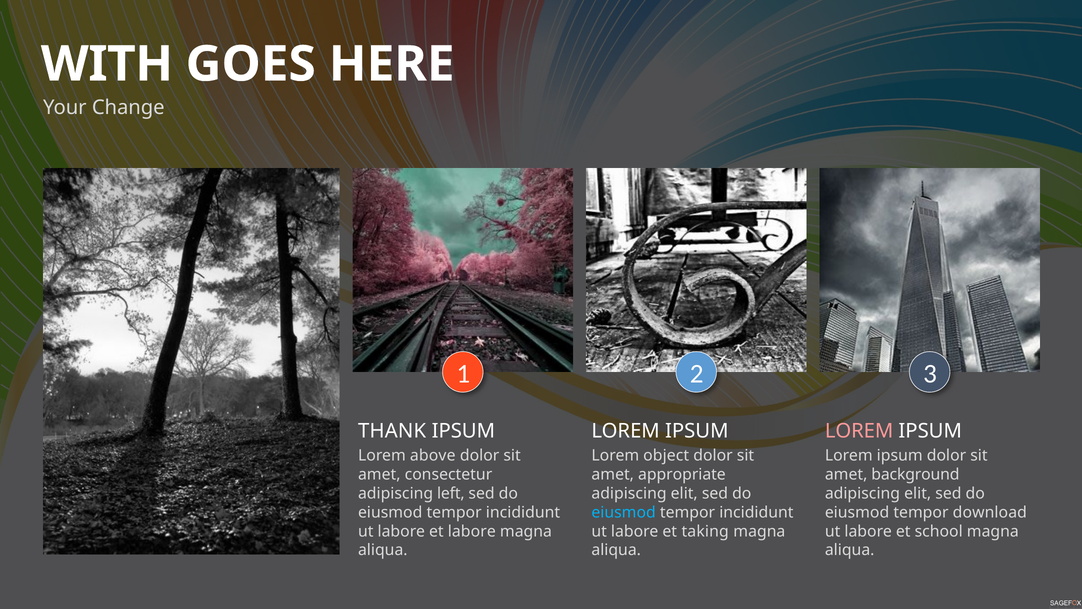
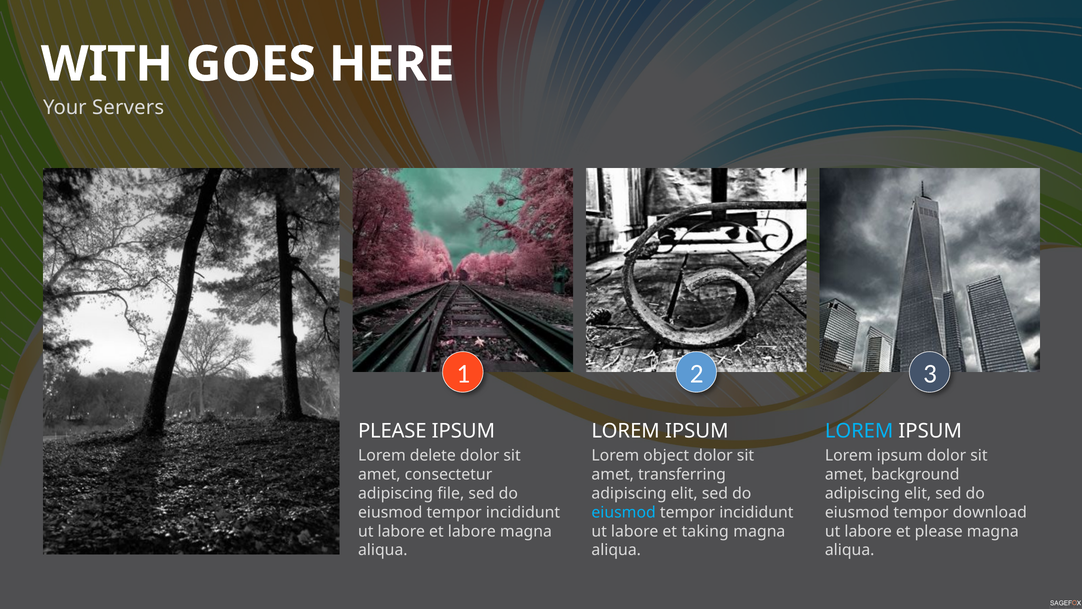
Change: Change -> Servers (128, 107)
THANK: THANK -> PLEASE (392, 431)
LOREM colour: pink -> light blue (859, 431)
above: above -> delete (433, 455)
appropriate: appropriate -> transferring (682, 474)
left: left -> file (451, 493)
et school: school -> please (939, 531)
